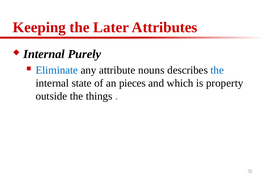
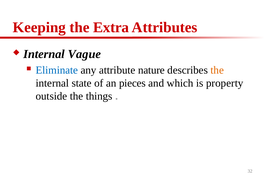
Later: Later -> Extra (111, 28)
Purely: Purely -> Vague (84, 54)
nouns: nouns -> nature (151, 70)
the colour: blue -> orange (217, 70)
